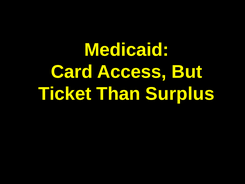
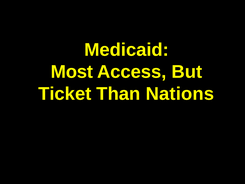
Card: Card -> Most (72, 72)
Surplus: Surplus -> Nations (180, 94)
